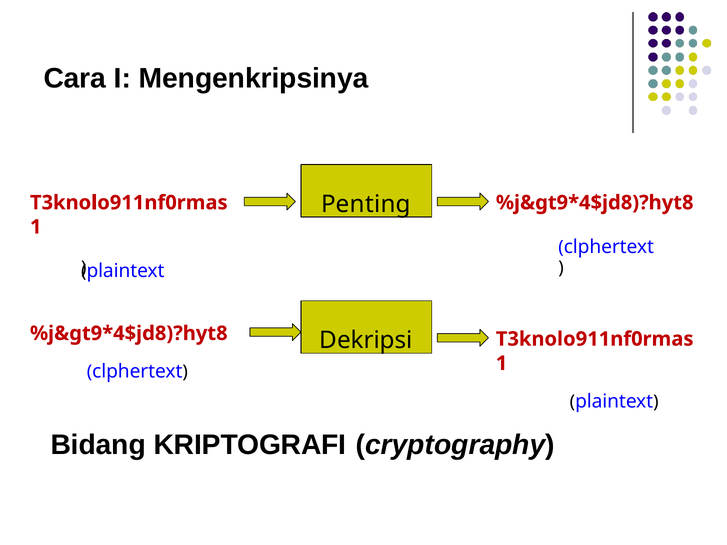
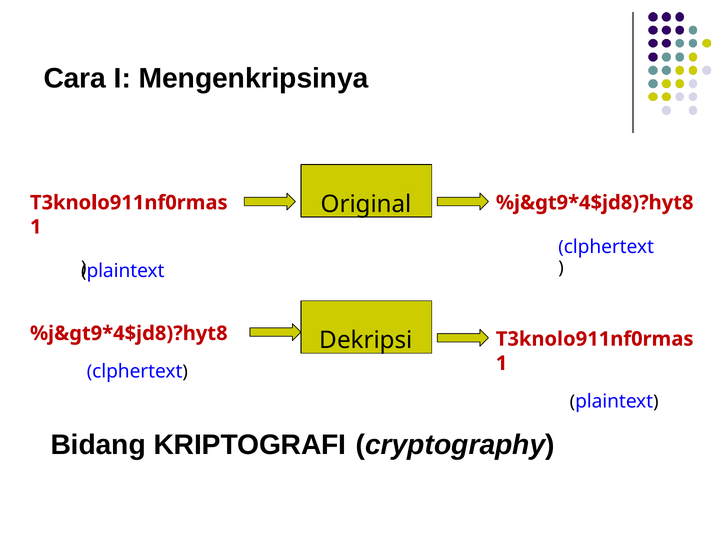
Penting: Penting -> Original (366, 204)
